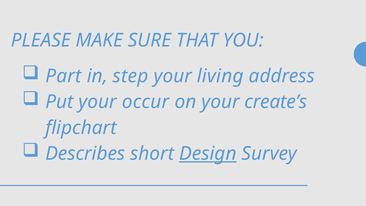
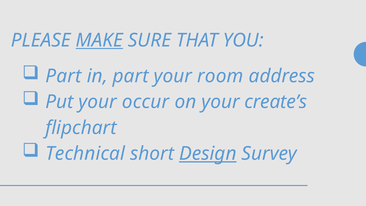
MAKE underline: none -> present (99, 40)
in step: step -> part (131, 76)
living: living -> room (220, 76)
Describes: Describes -> Technical (85, 154)
